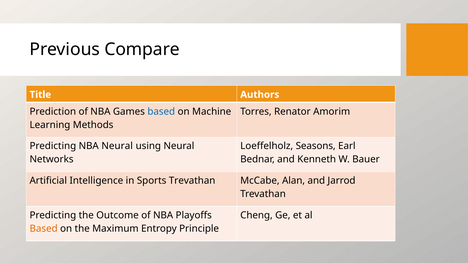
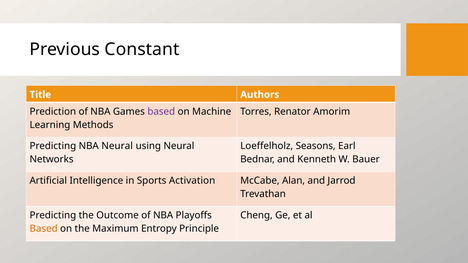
Compare: Compare -> Constant (142, 50)
based colour: blue -> purple (161, 112)
Sports Trevathan: Trevathan -> Activation (192, 181)
